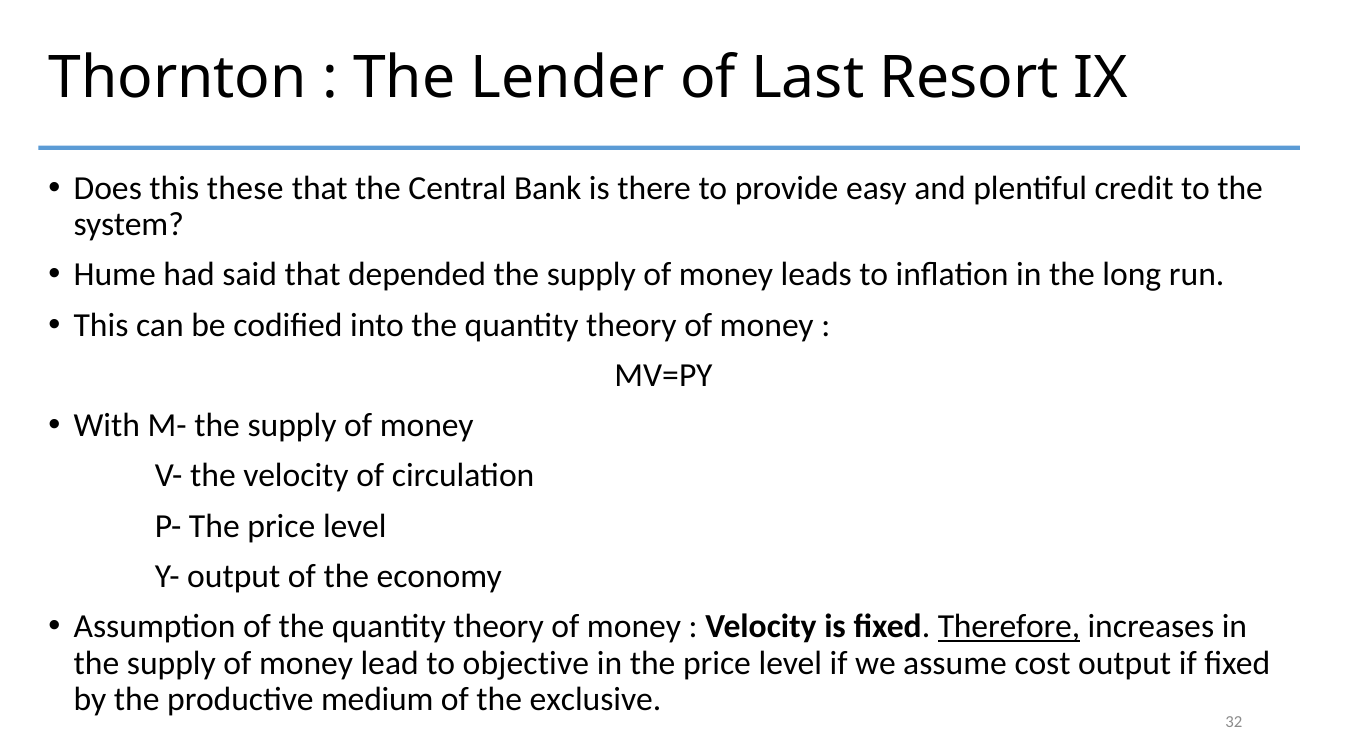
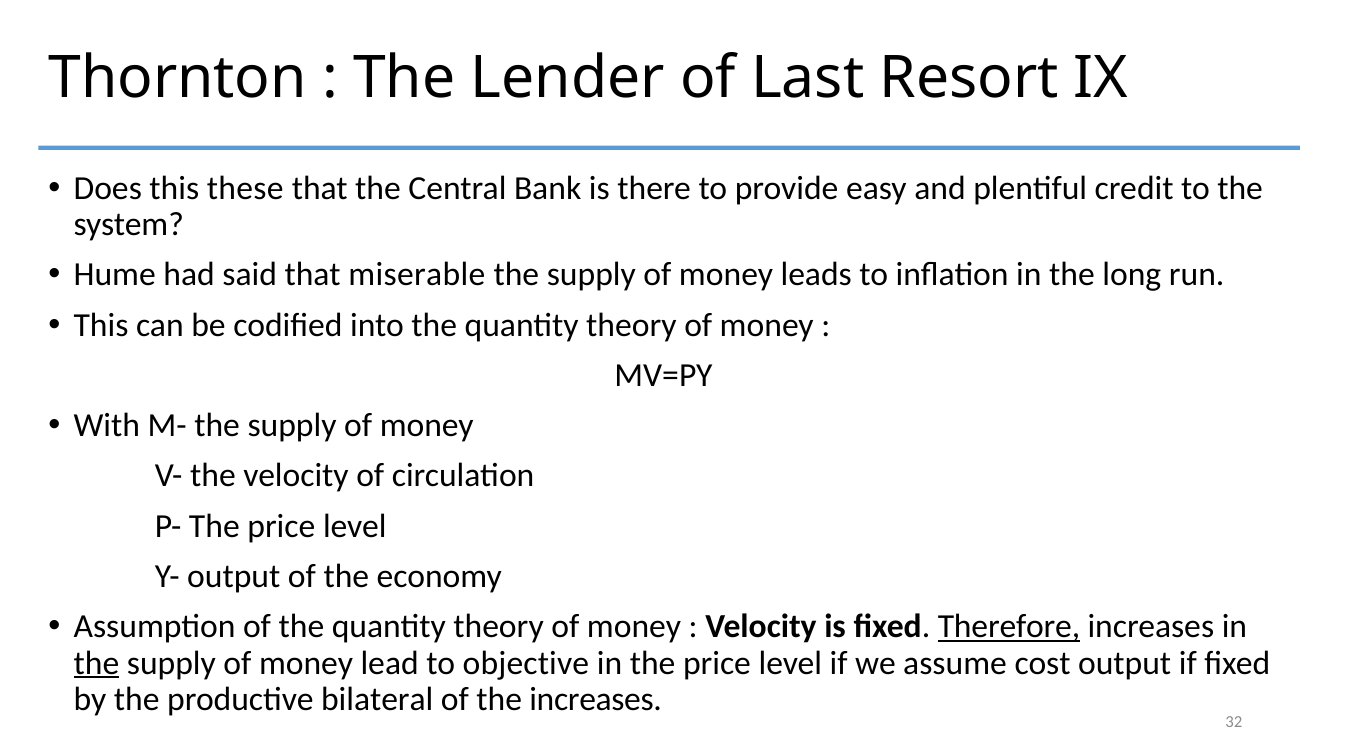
depended: depended -> miserable (417, 275)
the underline: none -> present (96, 663)
medium: medium -> bilateral (377, 700)
the exclusive: exclusive -> increases (596, 700)
